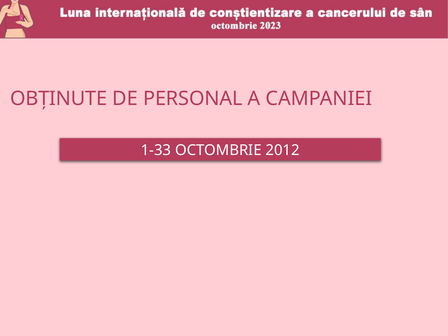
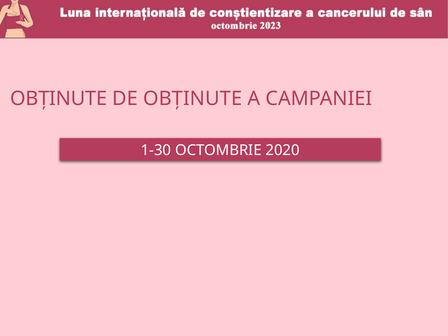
DE PERSONAL: PERSONAL -> OBȚINUTE (193, 99)
1-33: 1-33 -> 1-30 (156, 150)
2012: 2012 -> 2020 (283, 150)
